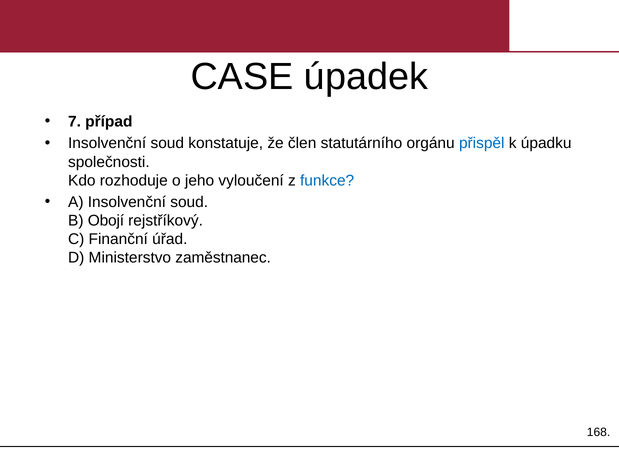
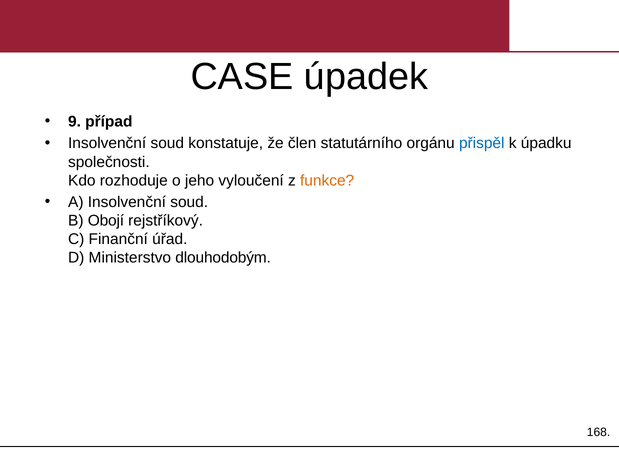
7: 7 -> 9 (75, 122)
funkce colour: blue -> orange (327, 181)
zaměstnanec: zaměstnanec -> dlouhodobým (223, 258)
